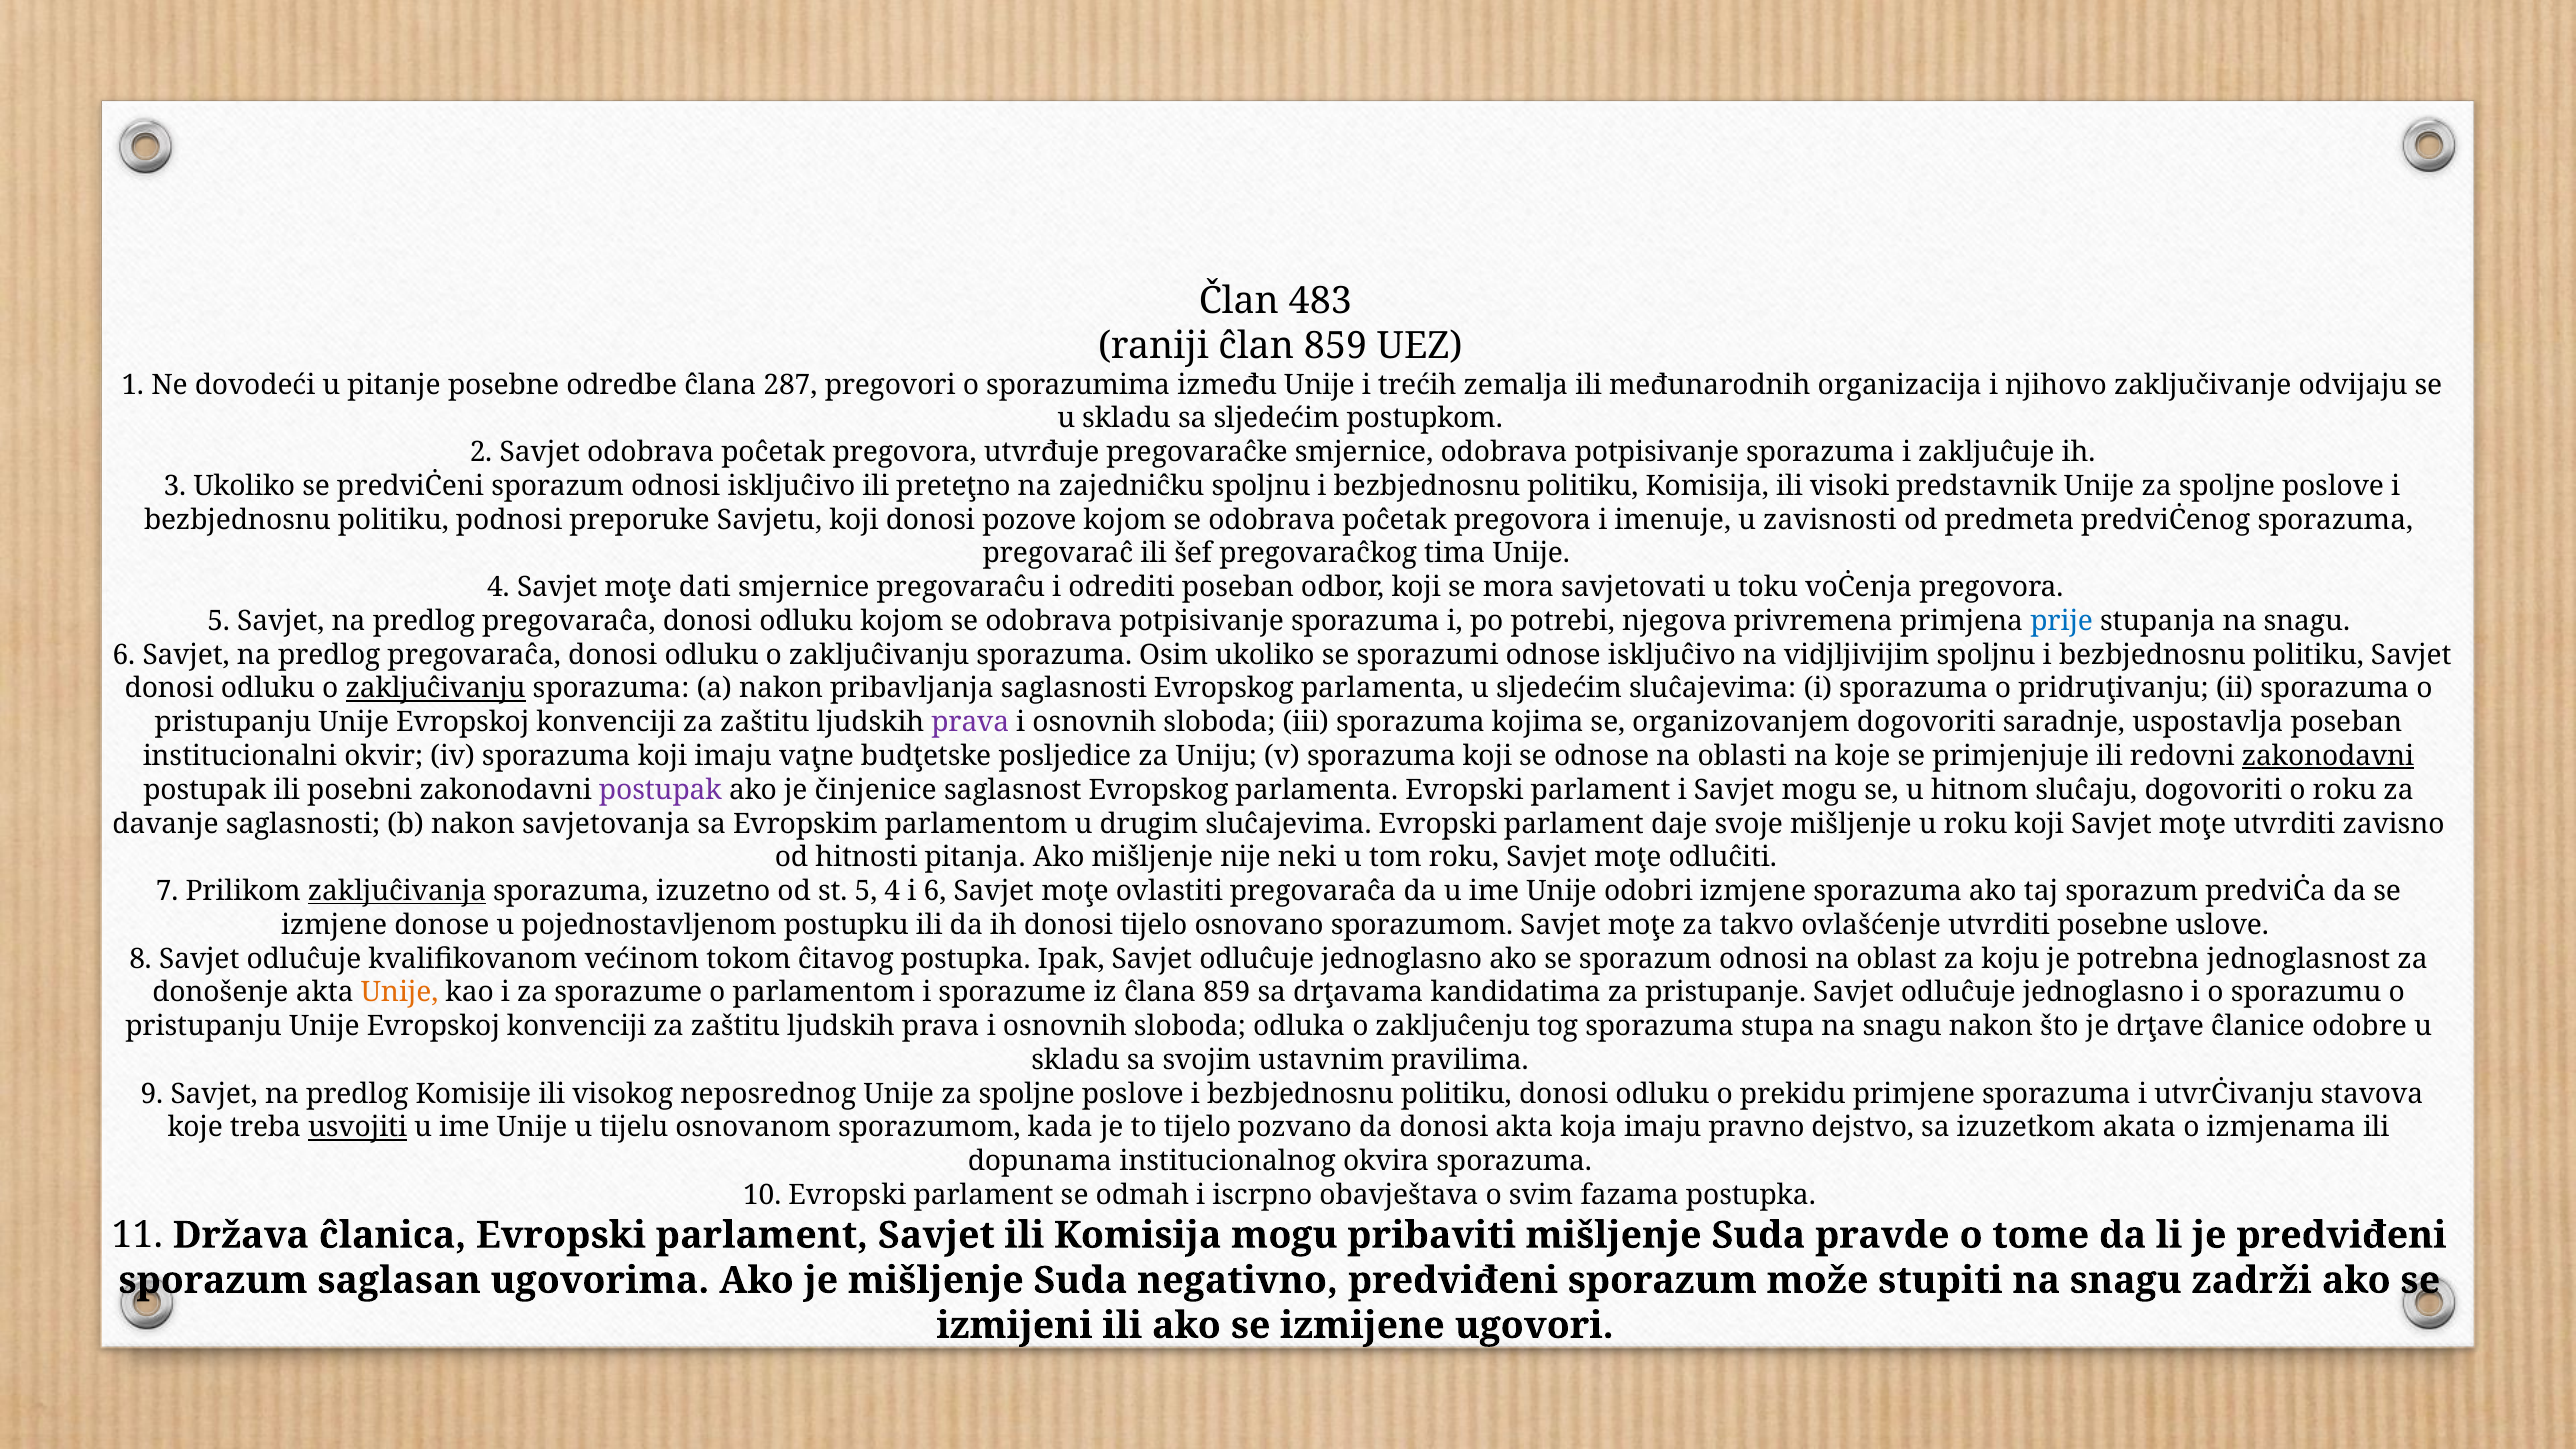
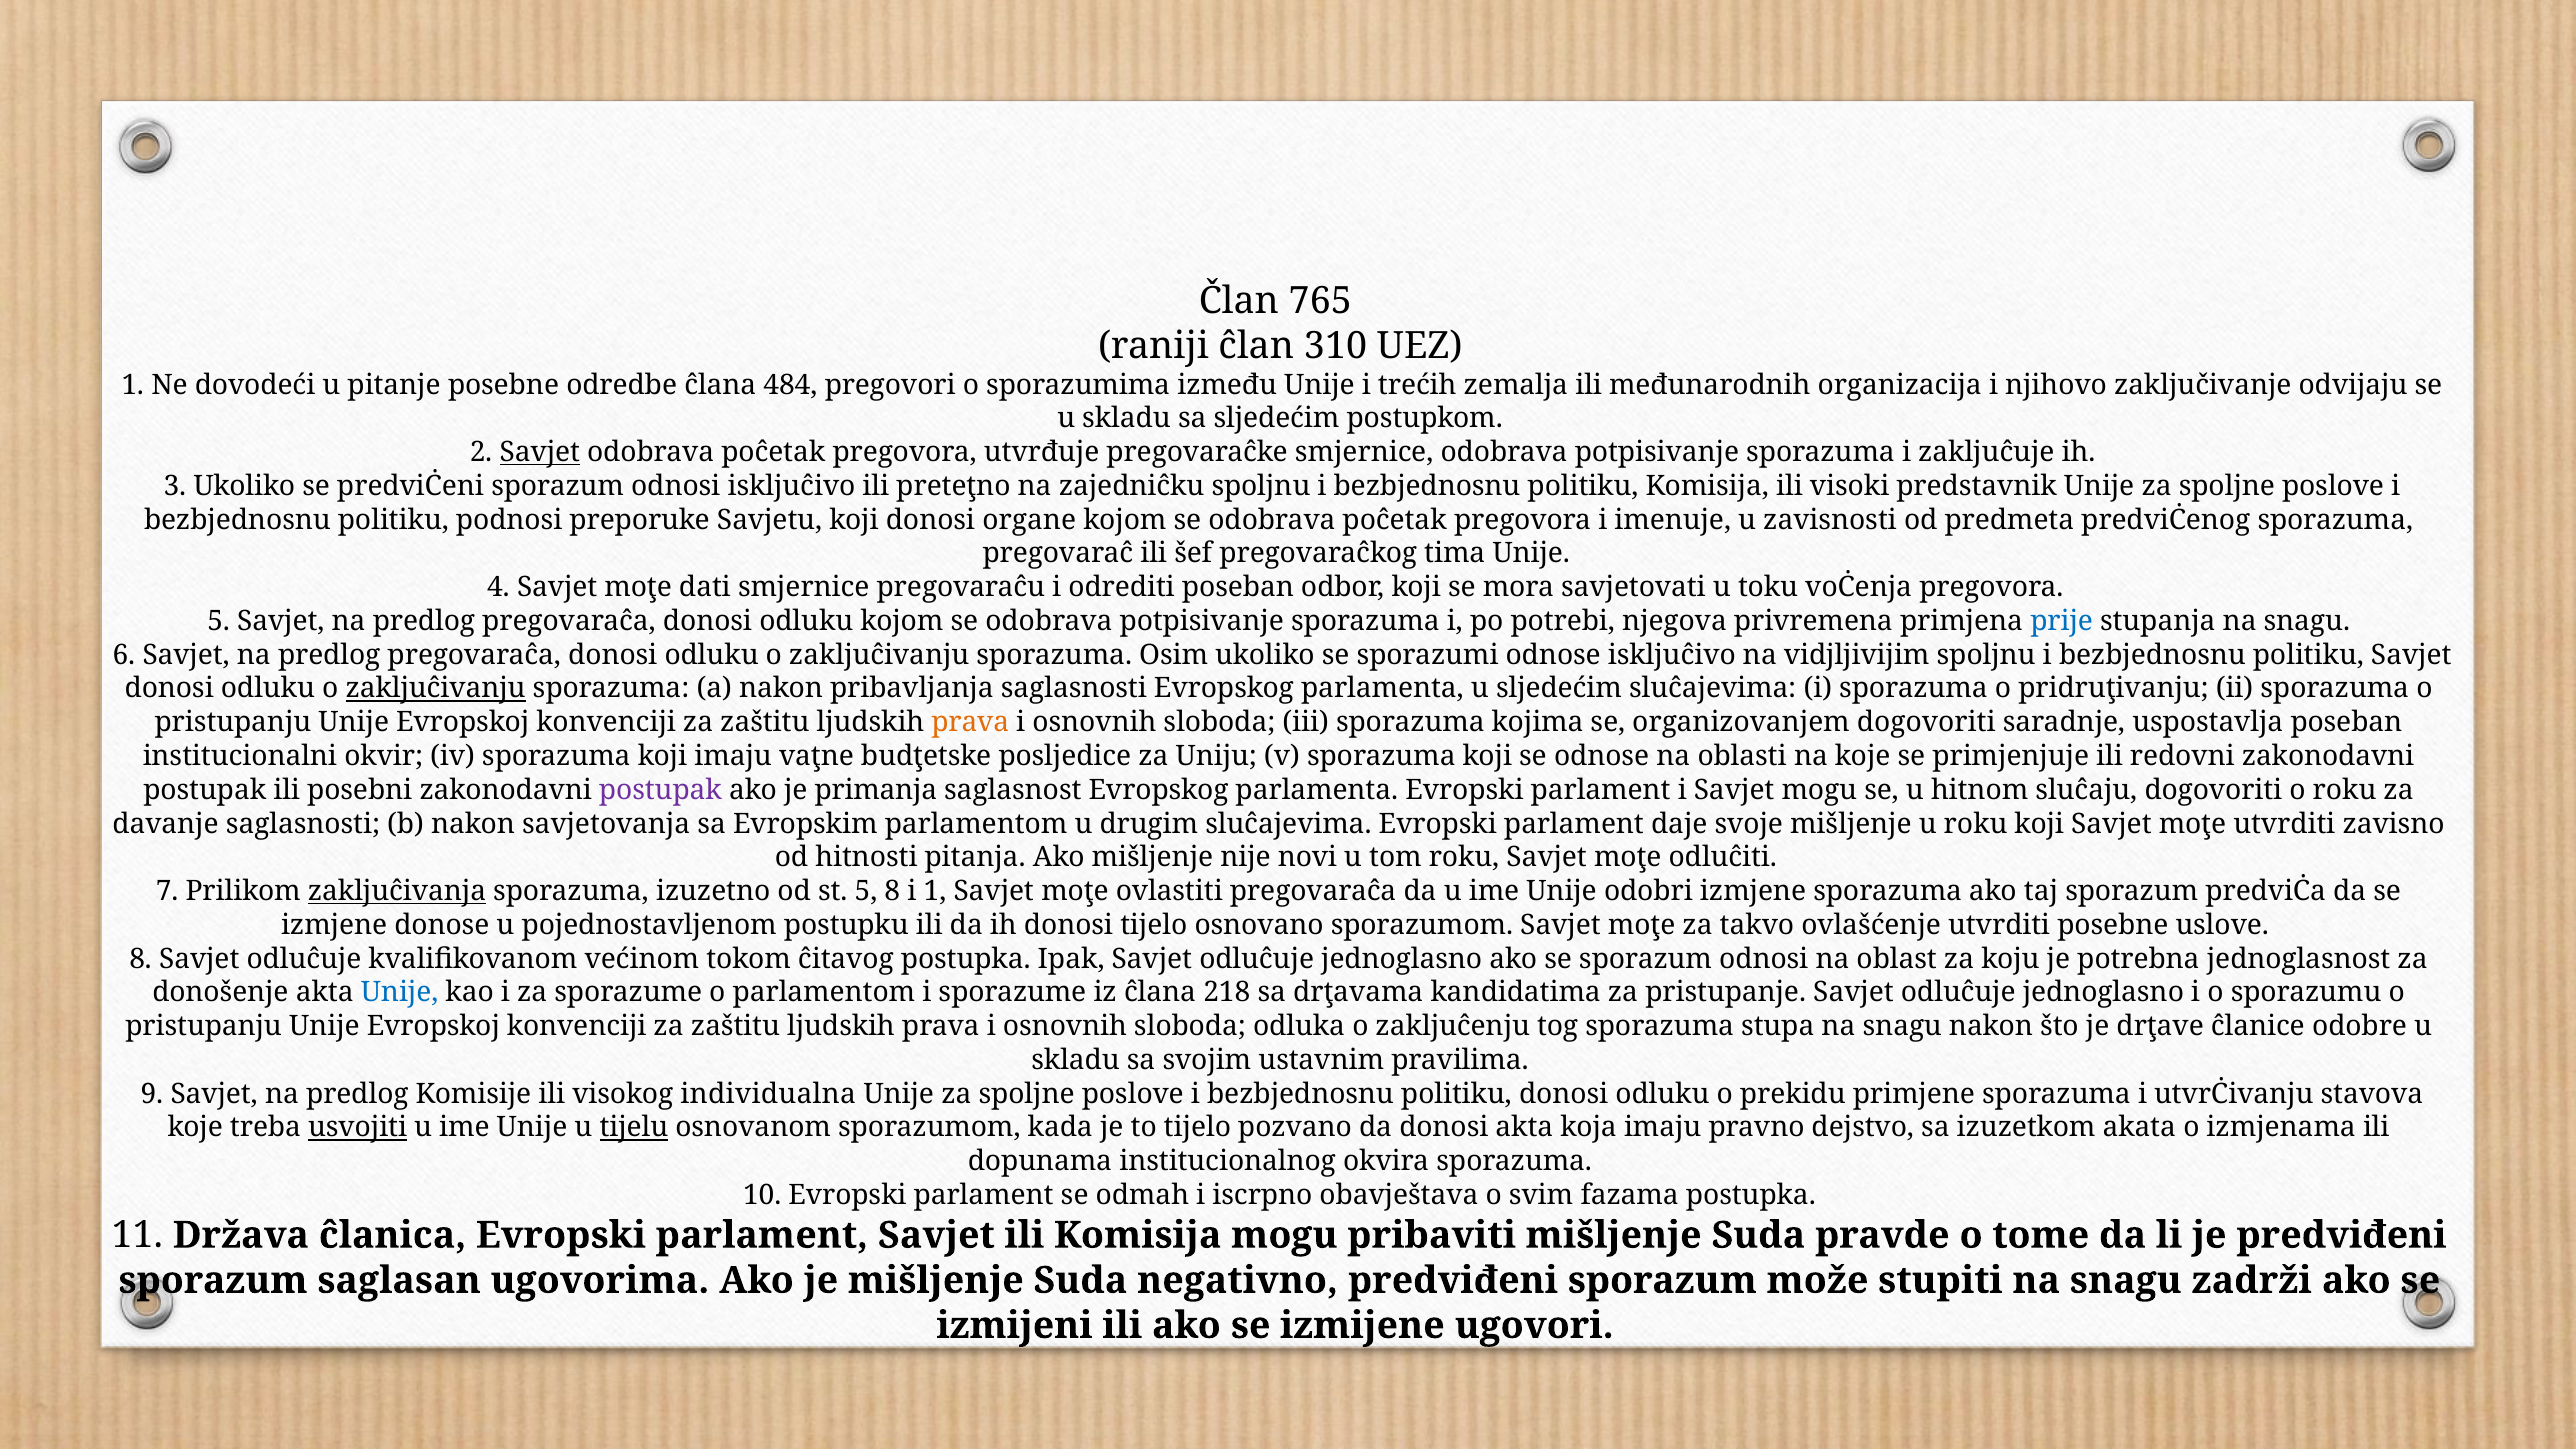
483: 483 -> 765 (1320, 301)
ĉlan 859: 859 -> 310 (1336, 346)
287: 287 -> 484 (790, 385)
Savjet underline: none -> present (540, 452)
pozove: pozove -> organe (1029, 520)
prava colour: purple -> orange (970, 722)
zakonodavni underline: present -> none (2328, 756)
činjenice: činjenice -> primanja (876, 790)
neki: neki -> novi (1307, 858)
5 4: 4 -> 8 (892, 891)
i 6: 6 -> 1 (935, 891)
Unije colour: orange -> blue (400, 993)
ĉlana 859: 859 -> 218 (1227, 993)
neposrednog: neposrednog -> individualna (768, 1094)
tijelu underline: none -> present (634, 1128)
